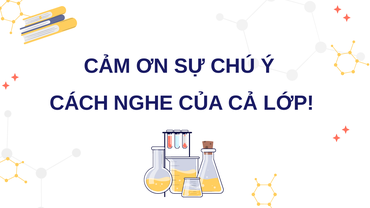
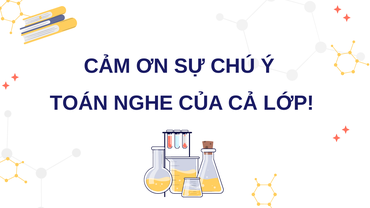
CÁCH: CÁCH -> TOÁN (79, 103)
